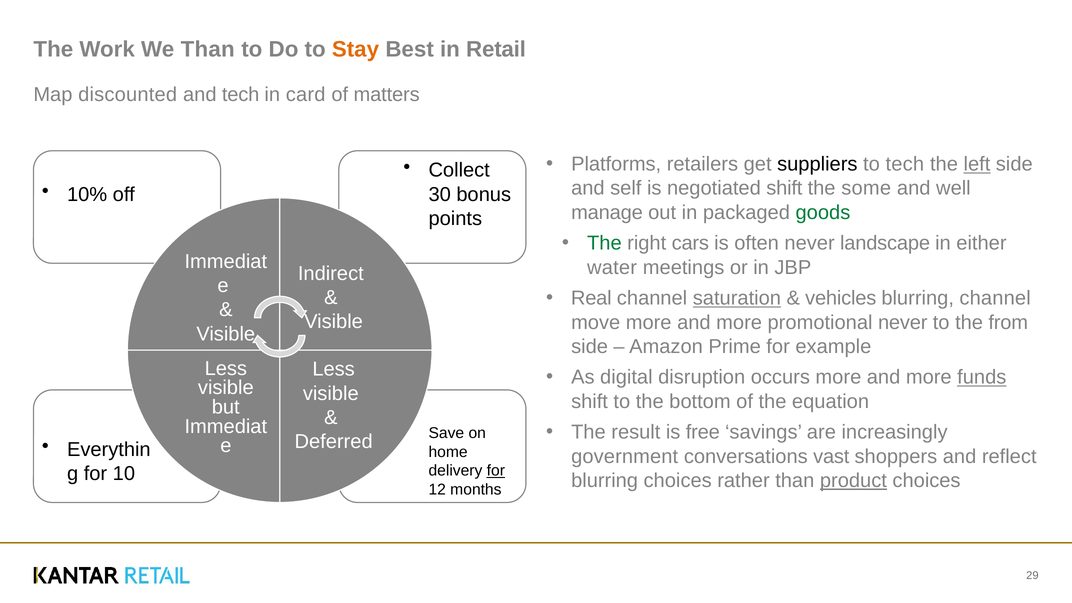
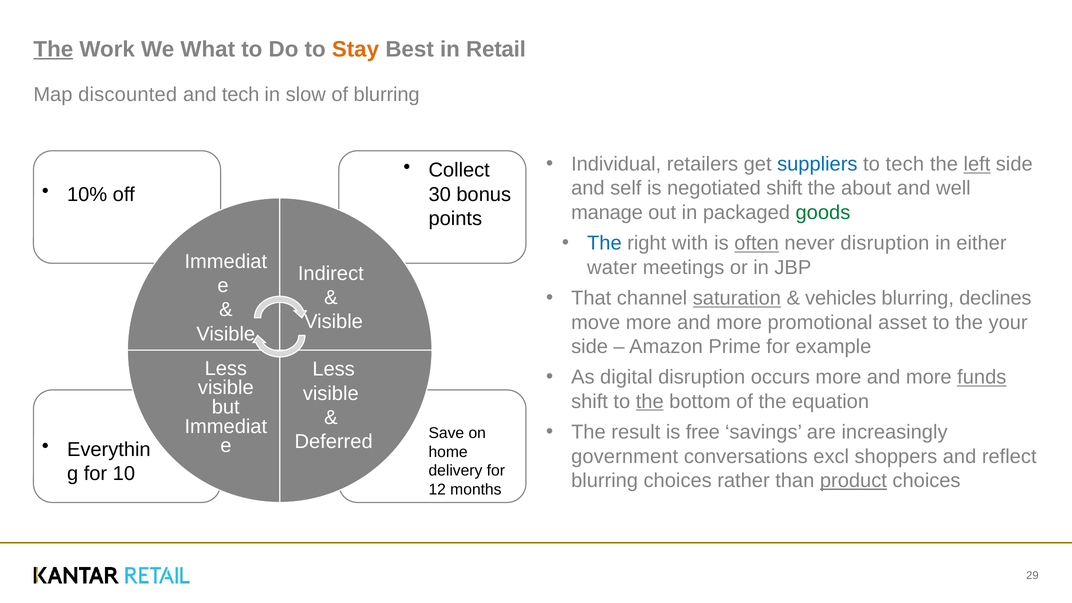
The underline: none -> present (53, 49)
We Than: Than -> What (208, 49)
card: card -> slow (306, 95)
of matters: matters -> blurring (387, 95)
Platforms: Platforms -> Individual (616, 164)
suppliers colour: black -> blue (817, 164)
some: some -> about (866, 188)
The colour: green -> blue (604, 243)
cars: cars -> with (690, 243)
often underline: none -> present (757, 243)
never landscape: landscape -> disruption (885, 243)
Real: Real -> That (591, 298)
blurring channel: channel -> declines (995, 298)
promotional never: never -> asset (903, 322)
from: from -> your (1008, 322)
the underline: none -> present (650, 401)
vast: vast -> excl (831, 456)
for underline: present -> none (496, 471)
